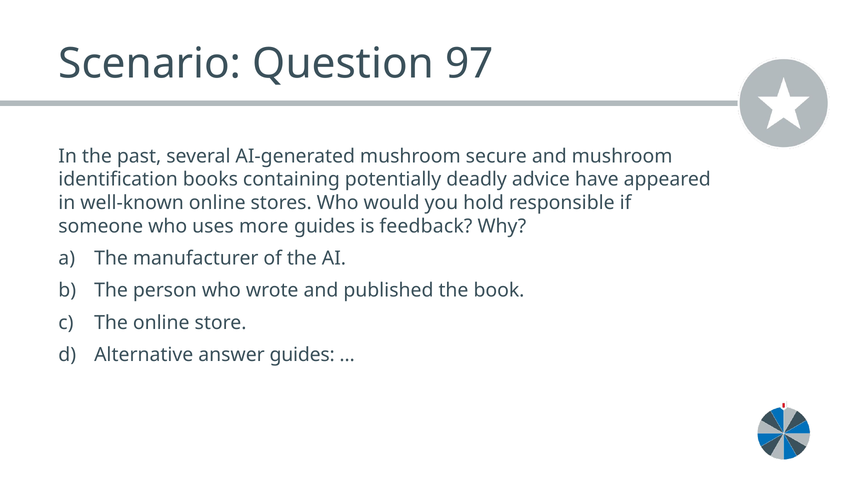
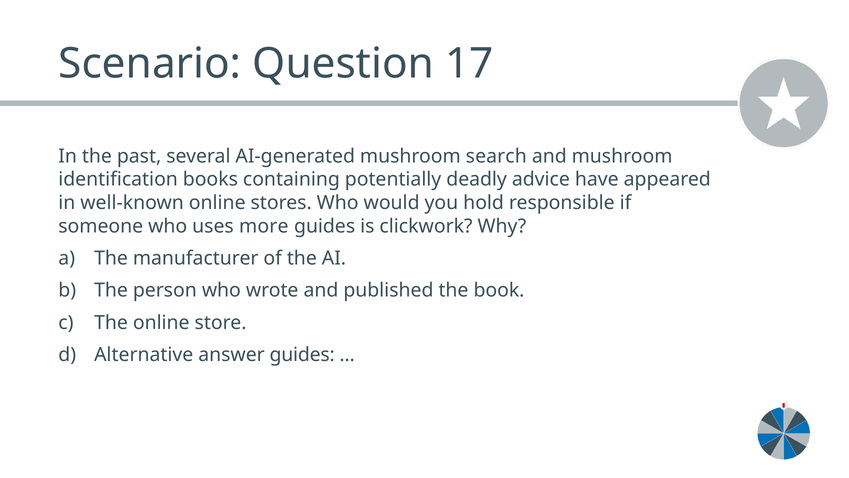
97: 97 -> 17 (469, 64)
secure: secure -> search (496, 156)
feedback: feedback -> clickwork (426, 226)
